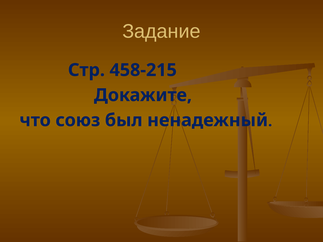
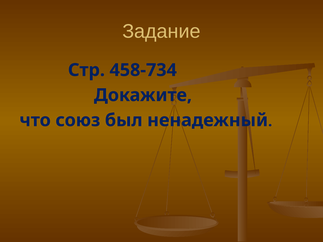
458-215: 458-215 -> 458-734 (143, 70)
